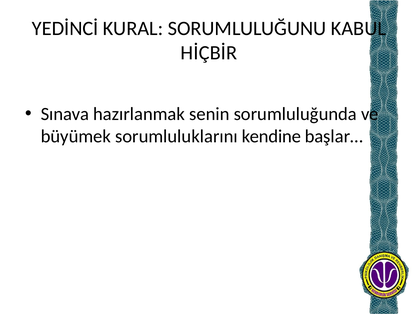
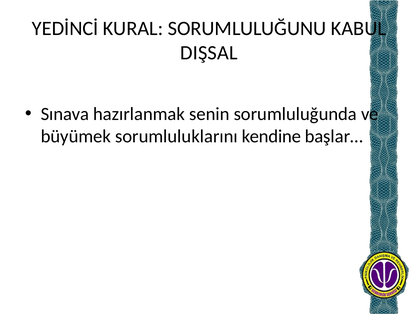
HİÇBİR: HİÇBİR -> DIŞSAL (209, 53)
